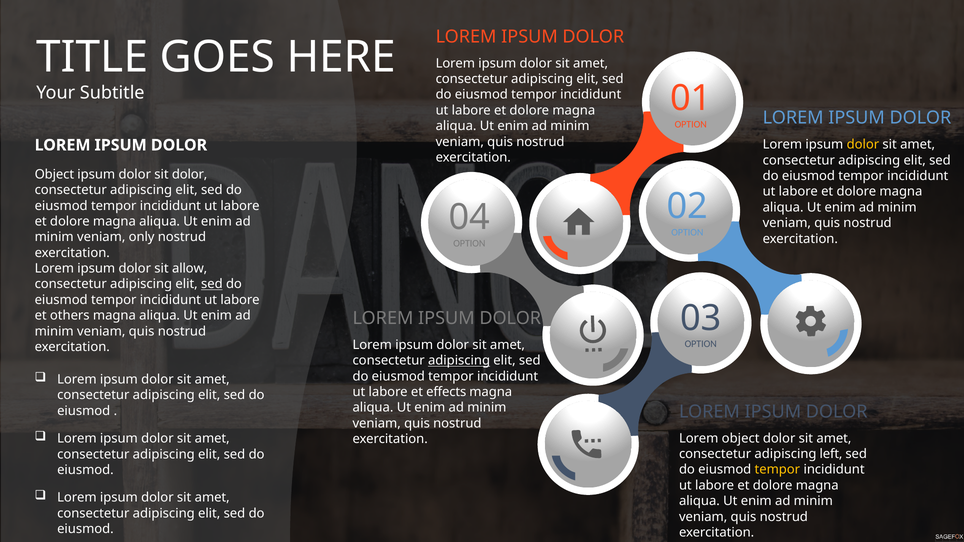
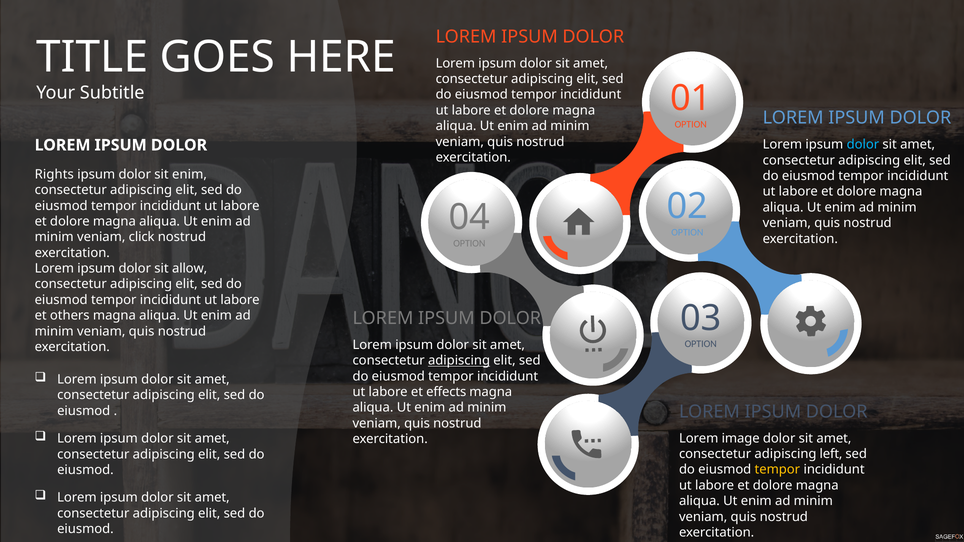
dolor colour: yellow -> light blue (863, 145)
Object: Object -> Rights (54, 175)
sit dolor: dolor -> enim (190, 175)
only: only -> click (142, 237)
sed underline: present -> none (212, 284)
Lorem object: object -> image (741, 439)
